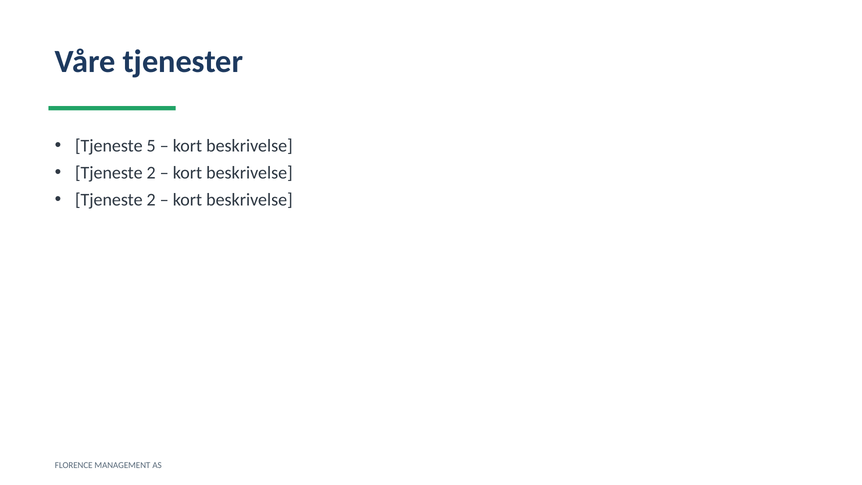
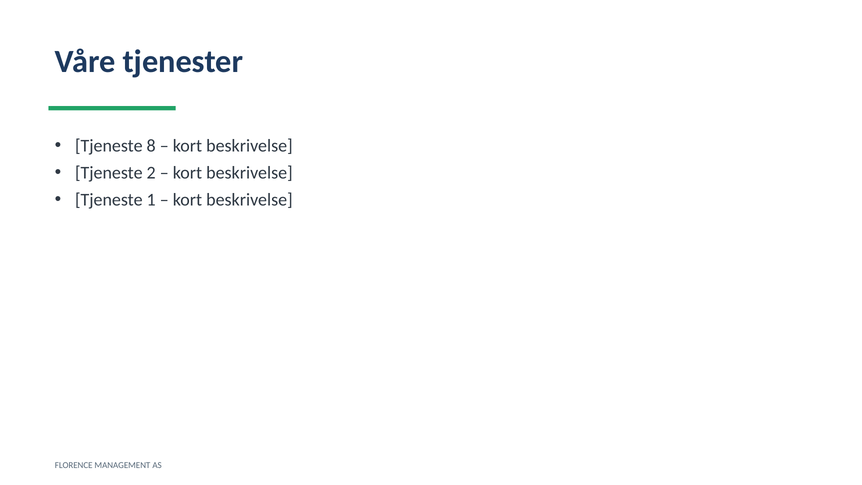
5: 5 -> 8 (151, 146)
2: 2 -> 1 (151, 200)
